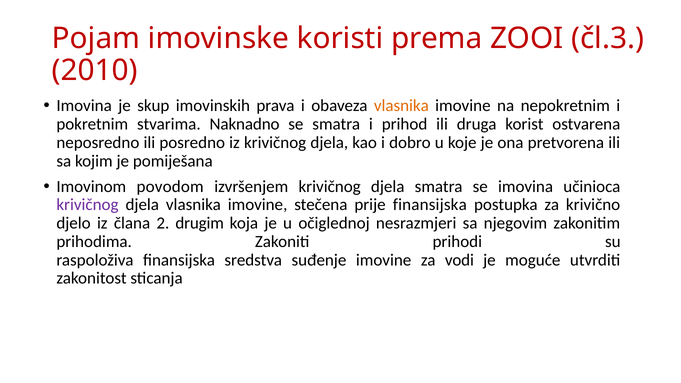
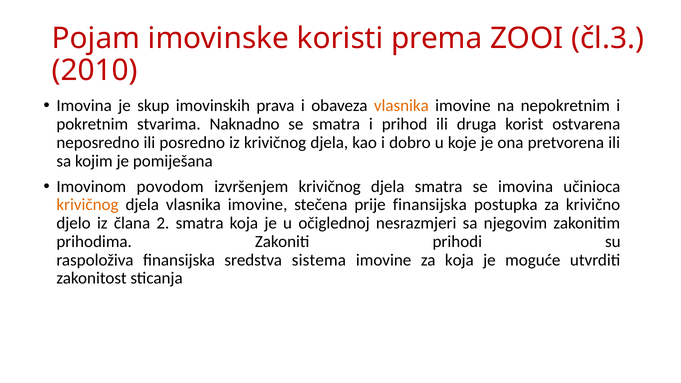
krivičnog colour: purple -> orange (87, 205)
2 drugim: drugim -> smatra (200, 223)
suđenje: suđenje -> sistema (319, 260)
za vodi: vodi -> koja (459, 260)
